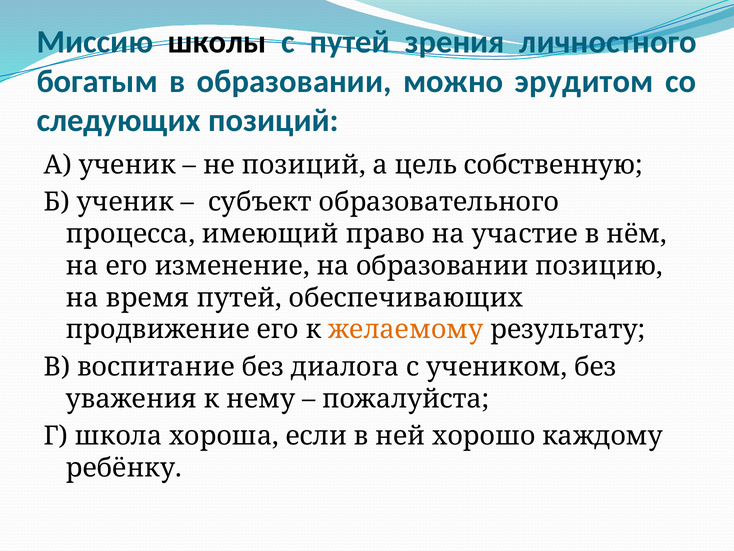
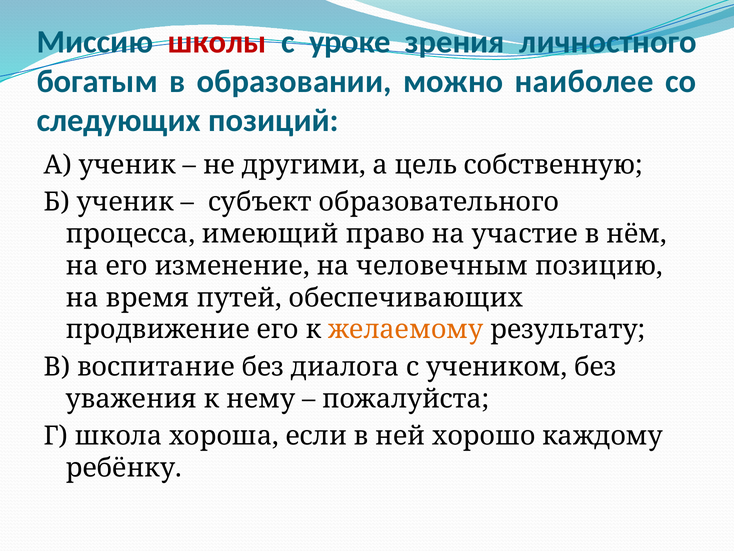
школы colour: black -> red (217, 42)
с путей: путей -> уроке (350, 42)
эрудитом: эрудитом -> наиболее (584, 81)
не позиций: позиций -> другими (304, 165)
на образовании: образовании -> человечным (442, 266)
